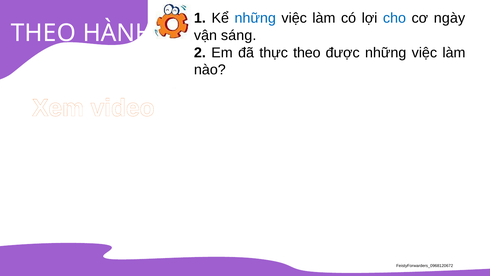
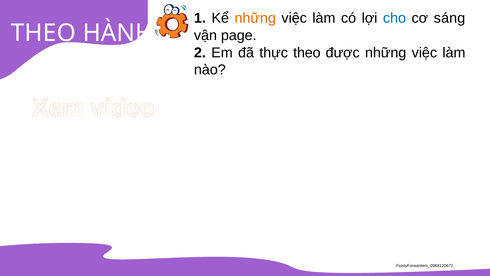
những colour: blue -> orange (255, 18)
ngày: ngày -> sáng (450, 18)
sáng: sáng -> page (239, 35)
